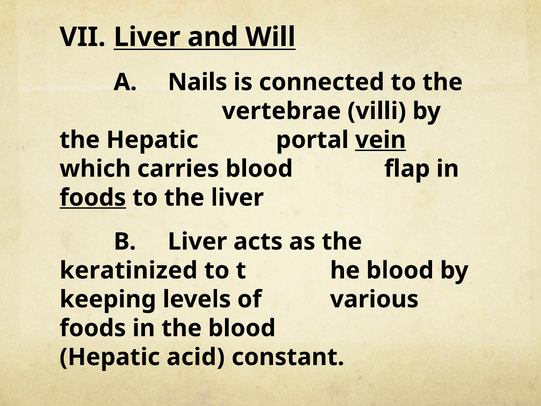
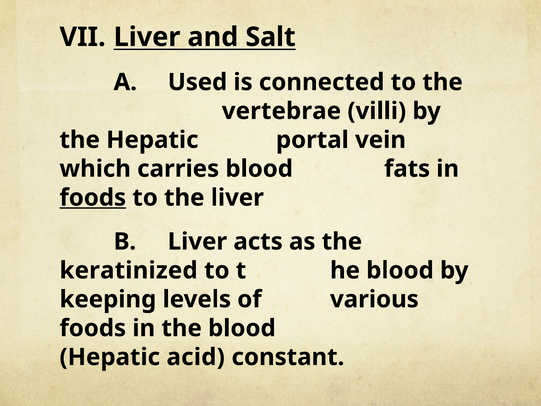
Will: Will -> Salt (271, 37)
Nails: Nails -> Used (197, 82)
vein underline: present -> none (381, 140)
flap: flap -> fats (407, 169)
